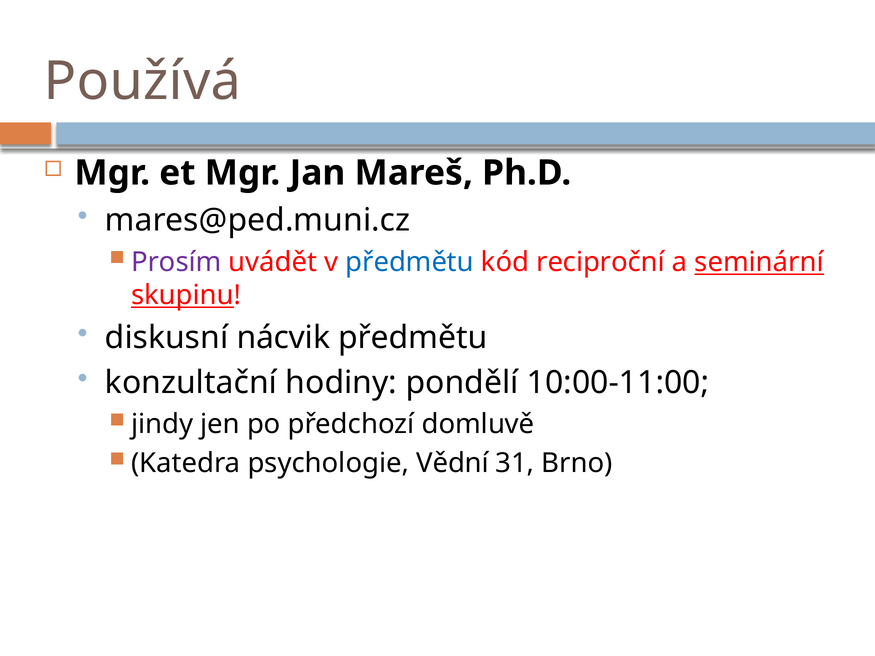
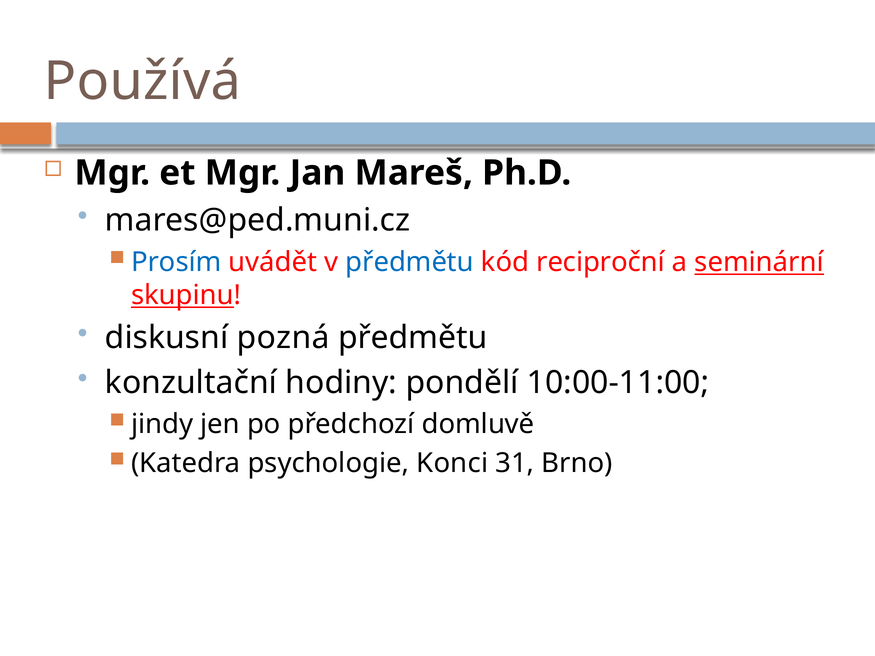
Prosím colour: purple -> blue (176, 262)
nácvik: nácvik -> pozná (283, 338)
Vědní: Vědní -> Konci (452, 463)
